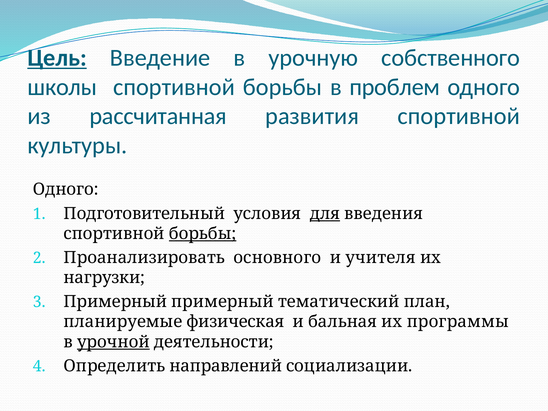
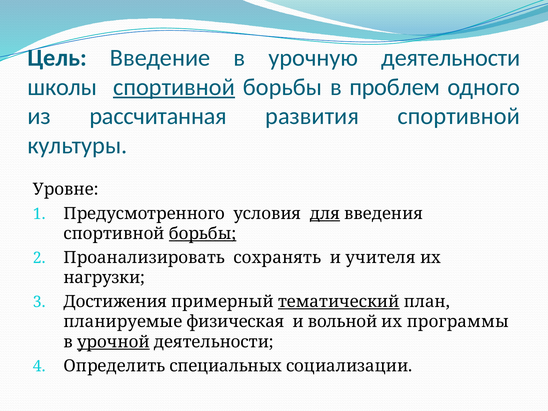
Цель underline: present -> none (57, 58)
урочную собственного: собственного -> деятельности (451, 58)
спортивной underline: none -> present (174, 87)
Одного: Одного -> Уровне (66, 189)
Подготовительный: Подготовительный -> Предусмотренного (144, 213)
основного: основного -> сохранять (277, 258)
Примерный: Примерный -> Достижения (115, 302)
тематический underline: none -> present (339, 302)
бальная: бальная -> вольной (343, 322)
направлений: направлений -> специальных (226, 366)
